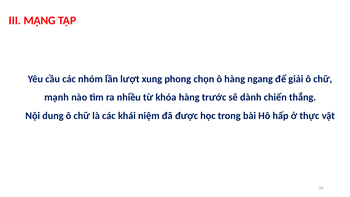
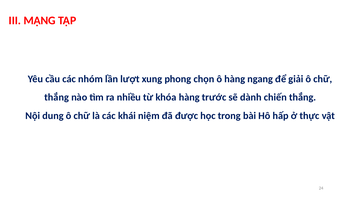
mạnh: mạnh -> thắng (57, 97)
